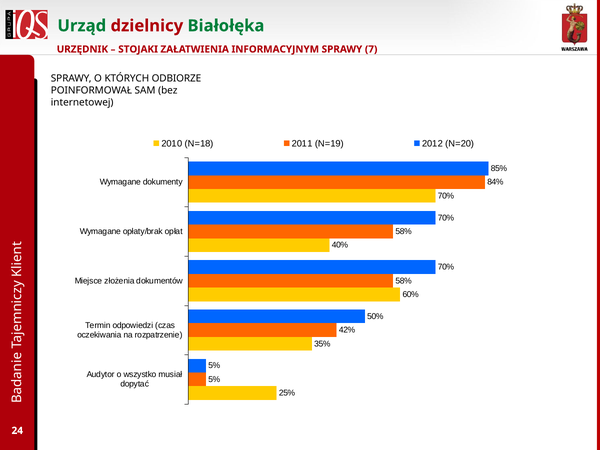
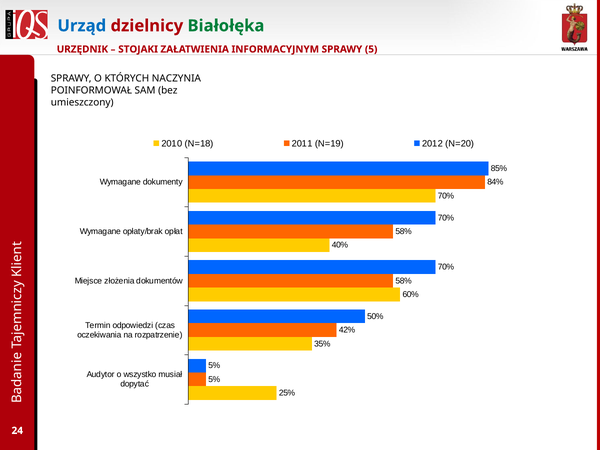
Urząd colour: green -> blue (82, 26)
7: 7 -> 5 (371, 49)
ODBIORZE: ODBIORZE -> NACZYNIA (176, 79)
internetowej: internetowej -> umieszczony (82, 103)
